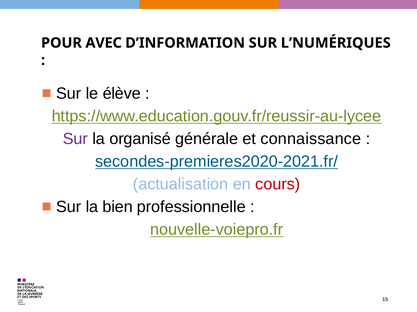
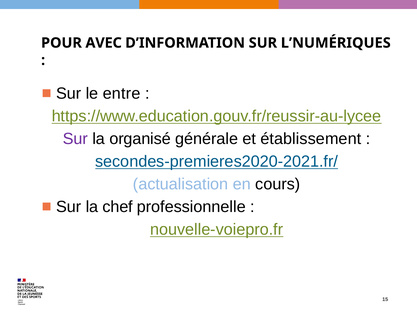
élève: élève -> entre (122, 94)
connaissance: connaissance -> établissement (311, 139)
cours colour: red -> black (278, 185)
bien: bien -> chef (118, 207)
